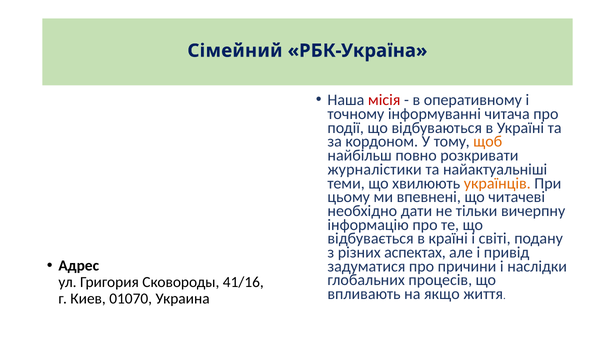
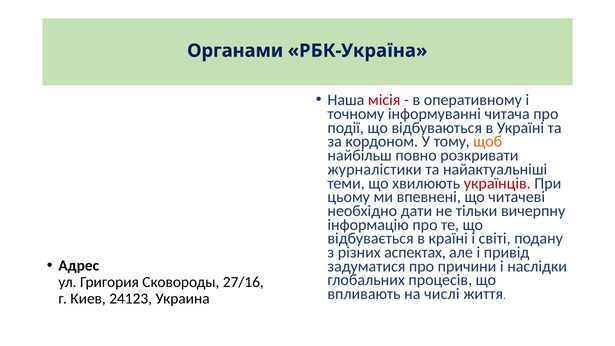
Сімейний: Сімейний -> Органами (235, 51)
українців colour: orange -> red (497, 183)
41/16: 41/16 -> 27/16 (243, 282)
якщо: якщо -> числі (442, 294)
01070: 01070 -> 24123 (131, 299)
